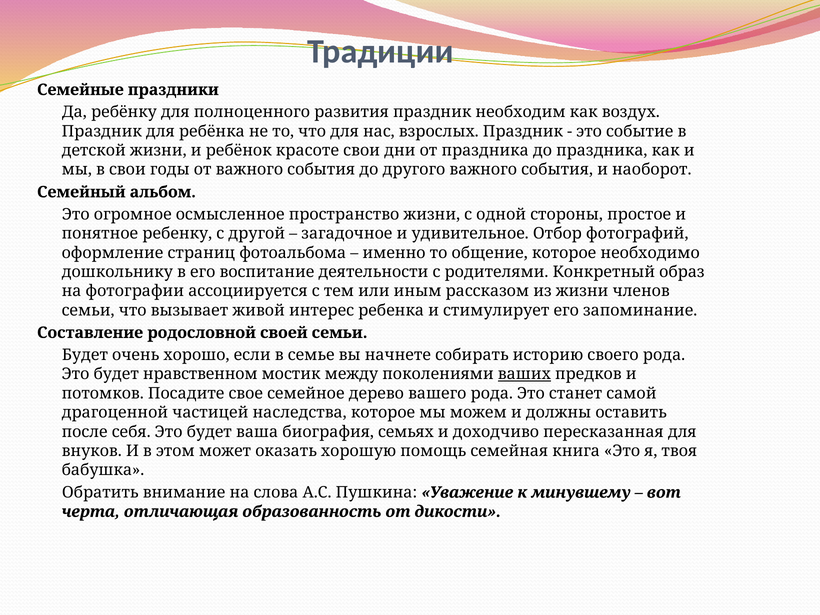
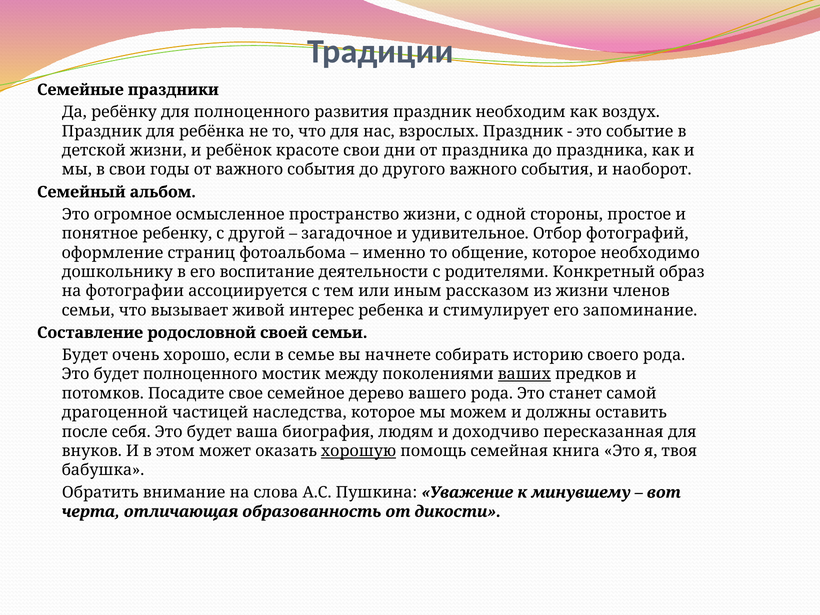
будет нравственном: нравственном -> полноценного (200, 374)
семьях: семьях -> людям (406, 432)
хорошую underline: none -> present (359, 451)
